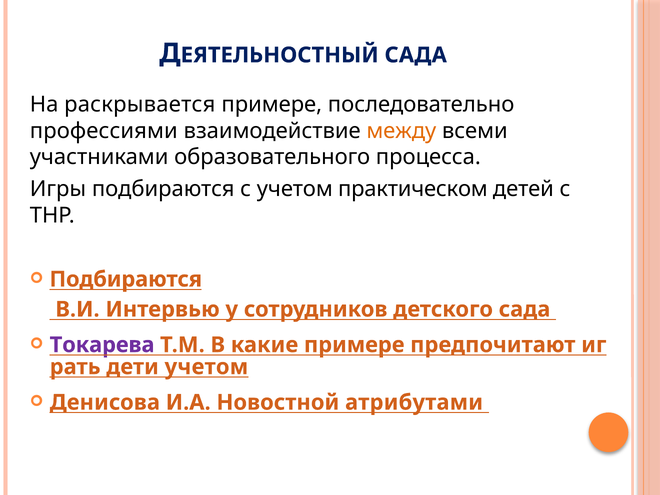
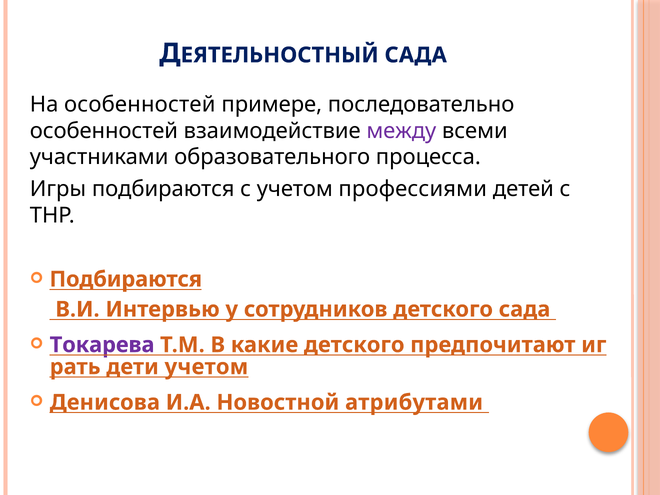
На раскрывается: раскрывается -> особенностей (140, 104)
профессиями: профессиями -> особенностей (104, 131)
между colour: orange -> purple (401, 131)
практическом: практическом -> профессиями (413, 189)
какие примере: примере -> детского (354, 345)
